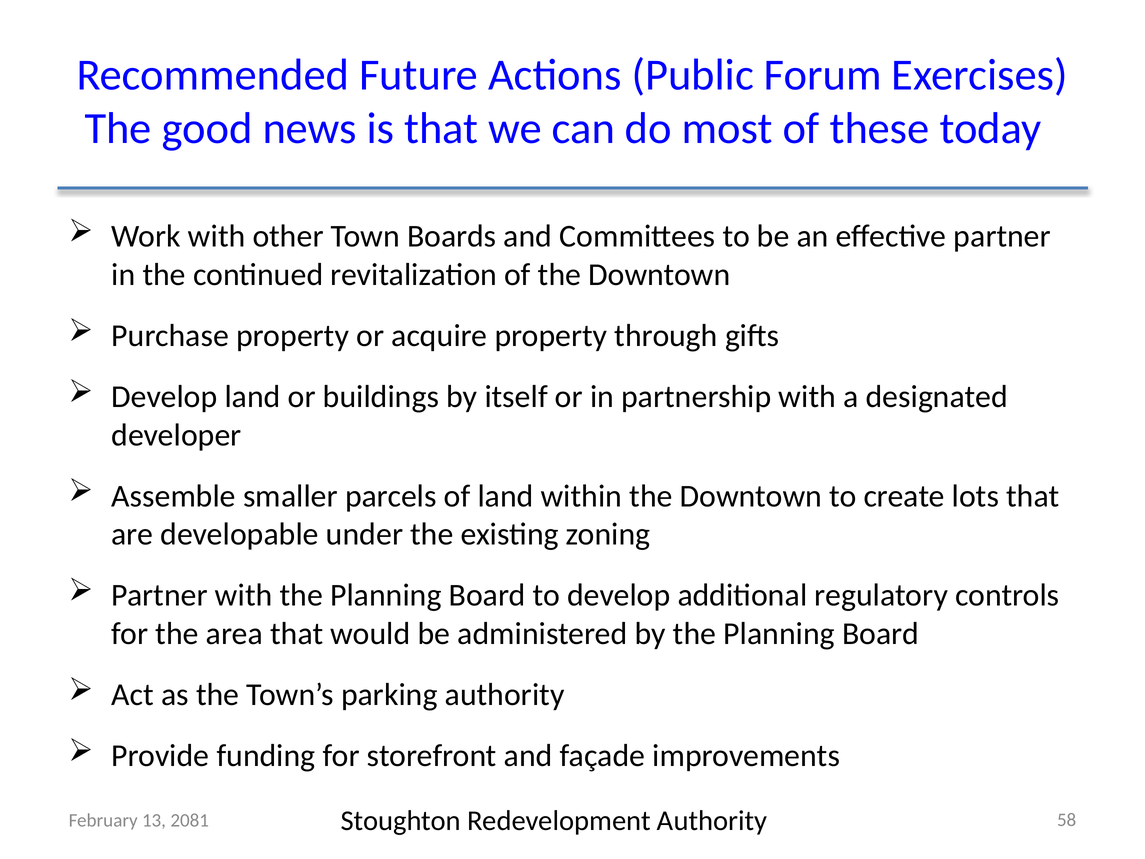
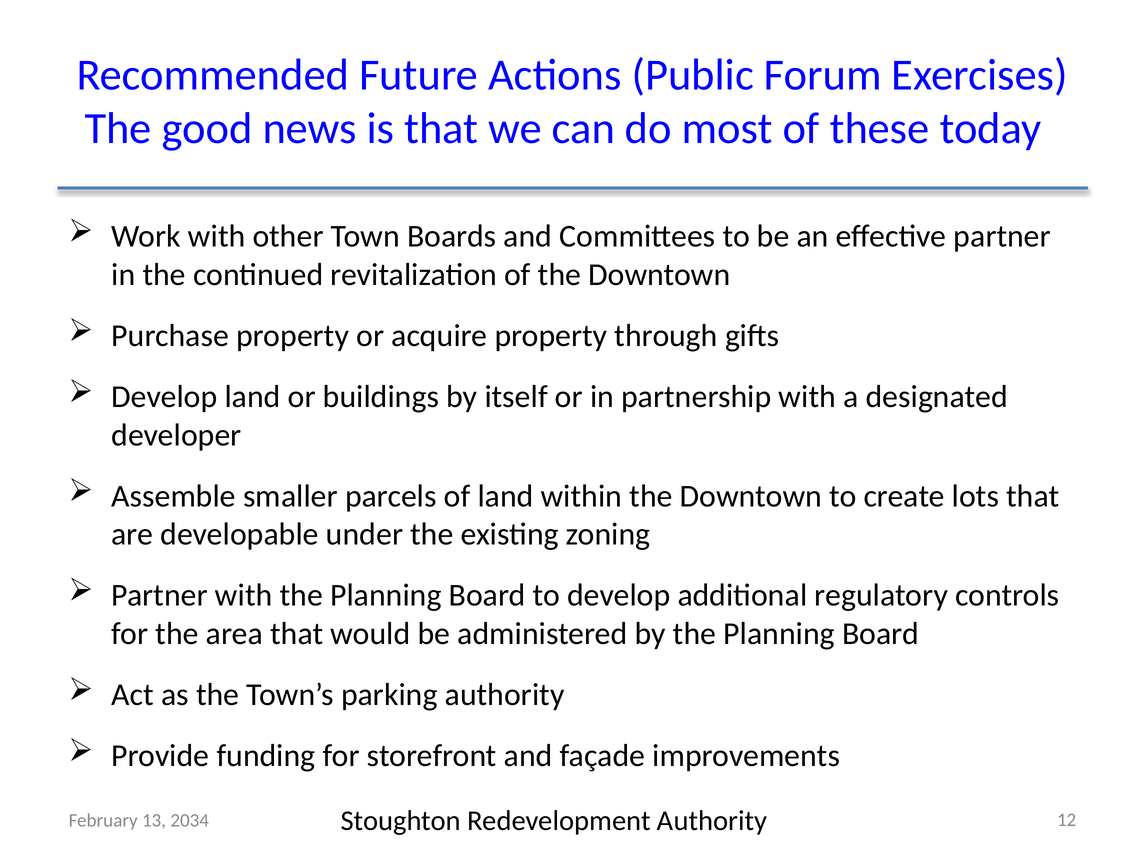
58: 58 -> 12 (1067, 820)
2081: 2081 -> 2034 (190, 820)
